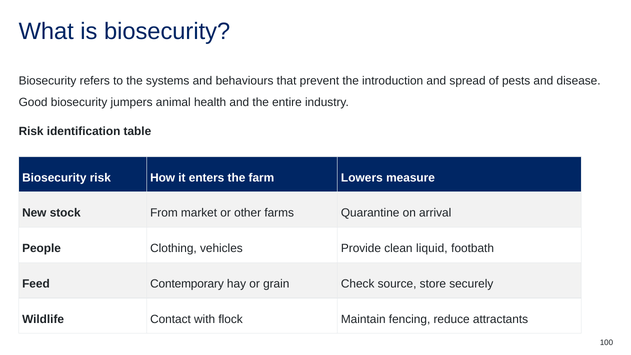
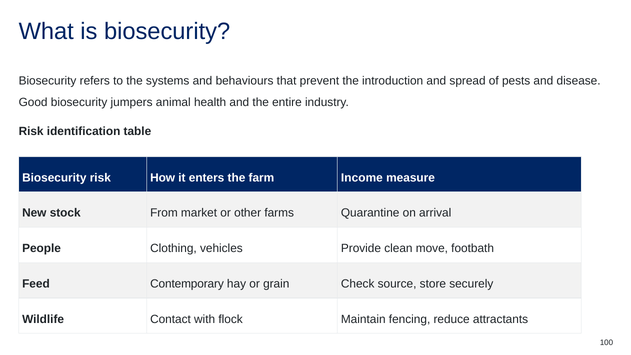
Lowers: Lowers -> Income (362, 178)
liquid: liquid -> move (432, 248)
